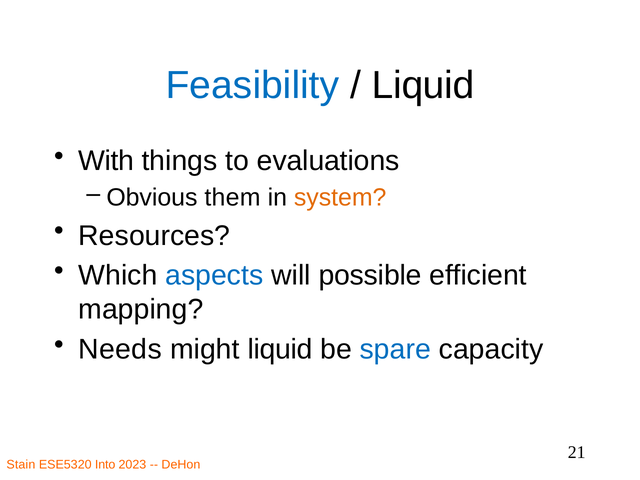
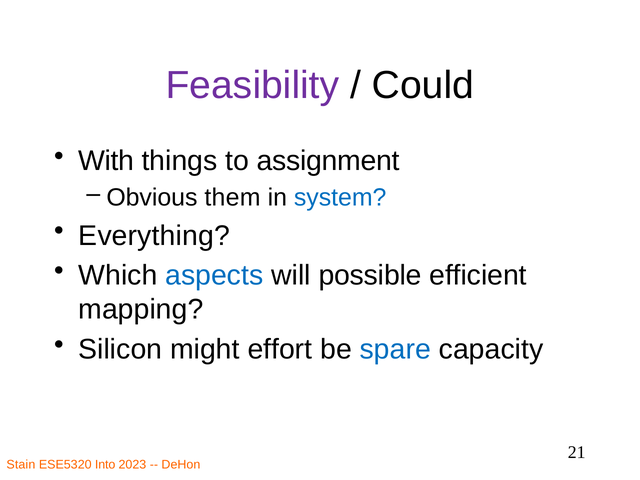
Feasibility colour: blue -> purple (252, 85)
Liquid: Liquid -> Could (423, 85)
evaluations: evaluations -> assignment (328, 161)
system colour: orange -> blue (340, 198)
Resources: Resources -> Everything (154, 236)
Needs: Needs -> Silicon (120, 349)
might liquid: liquid -> effort (280, 349)
